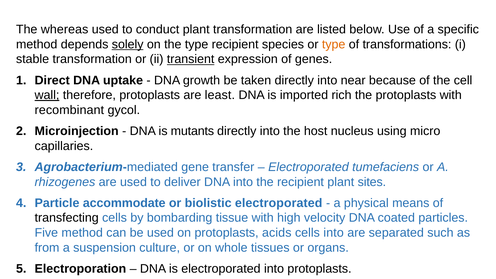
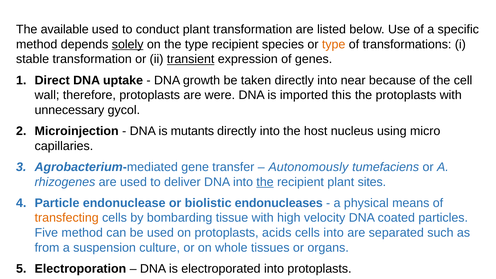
whereas: whereas -> available (65, 29)
wall underline: present -> none (47, 95)
least: least -> were (220, 95)
rich: rich -> this (341, 95)
recombinant: recombinant -> unnecessary (69, 110)
Electroporated: Electroporated -> Autonomously (308, 167)
the underline: none -> present (265, 182)
accommodate: accommodate -> endonuclease (124, 203)
biolistic electroporated: electroporated -> endonucleases (279, 203)
transfecting colour: black -> orange (67, 218)
